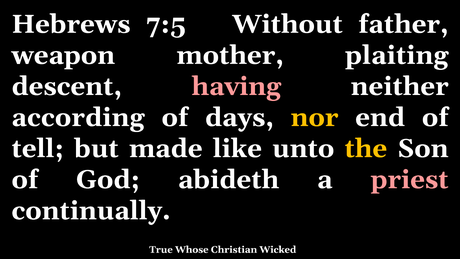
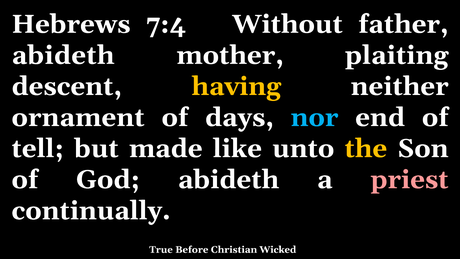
7:5: 7:5 -> 7:4 (166, 24)
weapon: weapon -> abideth (63, 55)
having colour: pink -> yellow (236, 86)
according: according -> ornament (78, 117)
nor colour: yellow -> light blue (315, 117)
Whose: Whose -> Before (192, 249)
